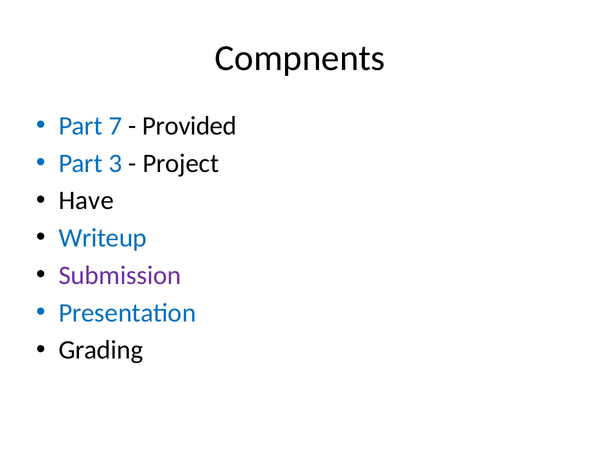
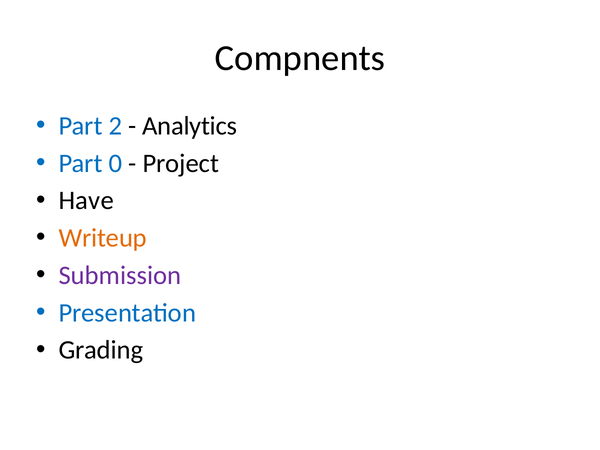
7: 7 -> 2 (115, 126)
Provided: Provided -> Analytics (190, 126)
3: 3 -> 0 (115, 163)
Writeup colour: blue -> orange (103, 238)
